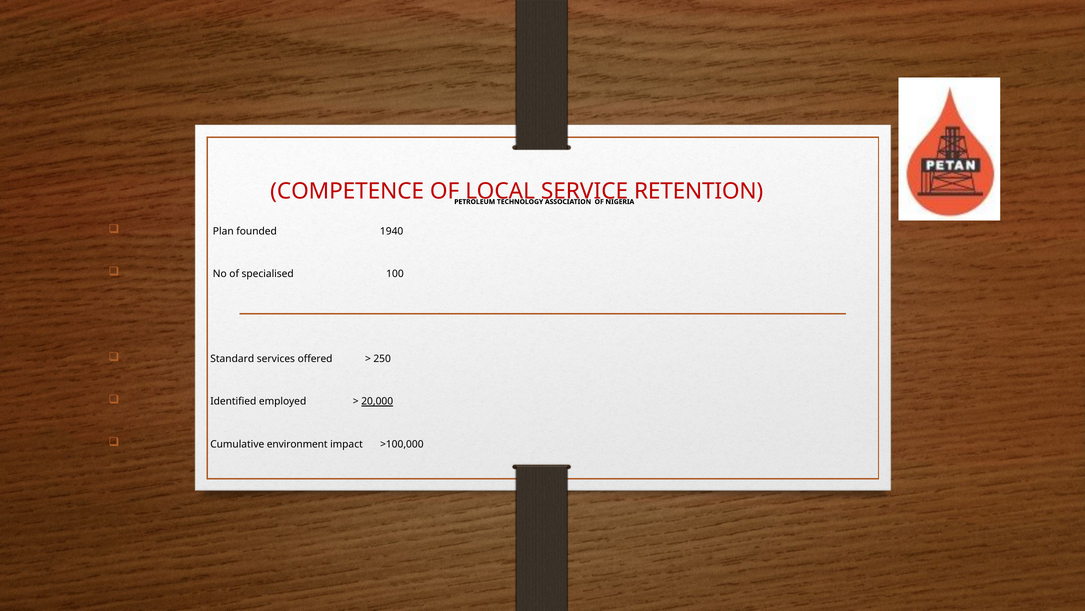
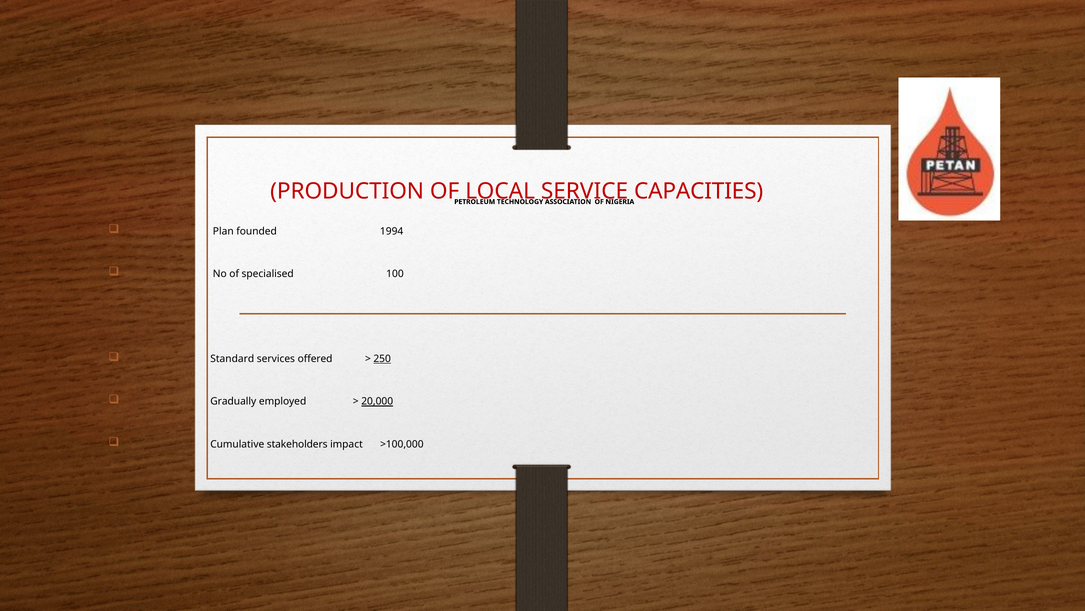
COMPETENCE: COMPETENCE -> PRODUCTION (347, 191)
RETENTION: RETENTION -> CAPACITIES (699, 191)
1940: 1940 -> 1994 (392, 231)
250 underline: none -> present (382, 359)
Identified: Identified -> Gradually (233, 401)
environment: environment -> stakeholders (297, 444)
